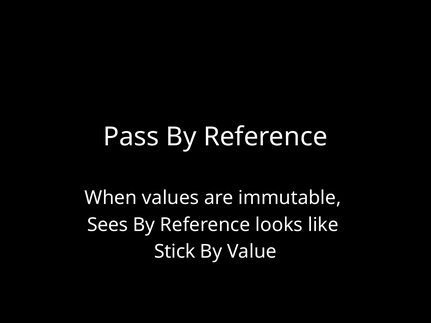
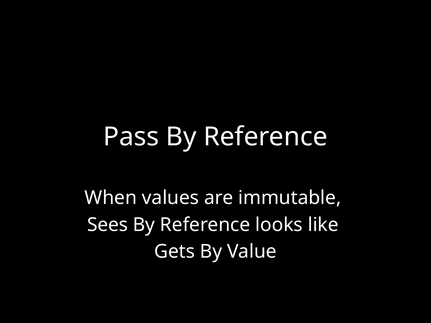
Stick: Stick -> Gets (175, 252)
